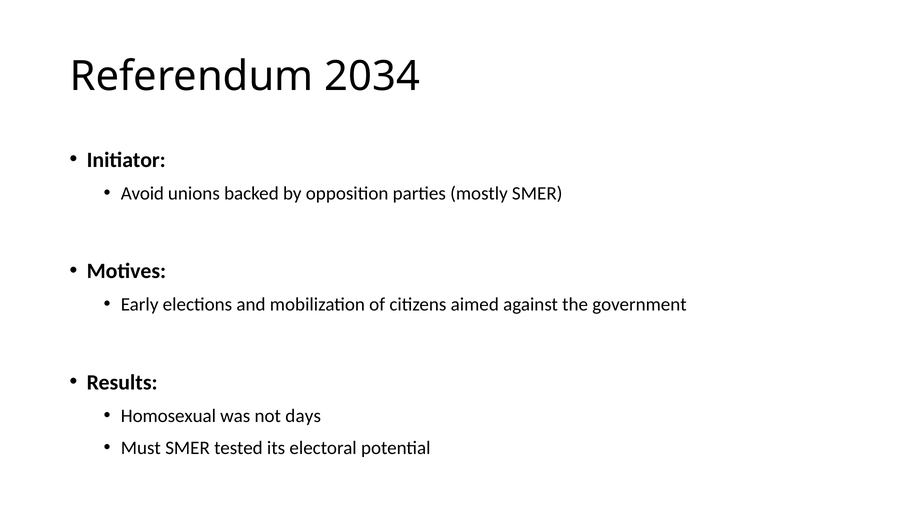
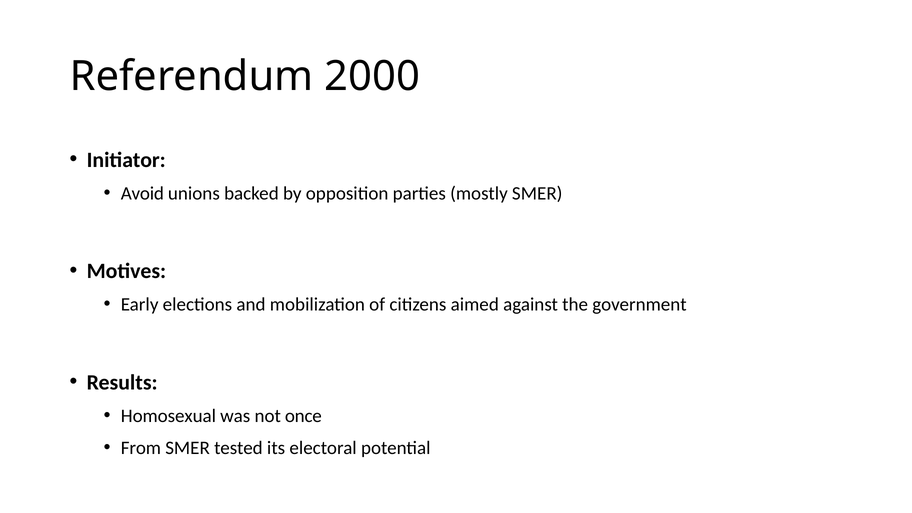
2034: 2034 -> 2000 (372, 77)
days: days -> once (303, 416)
Must: Must -> From (141, 448)
